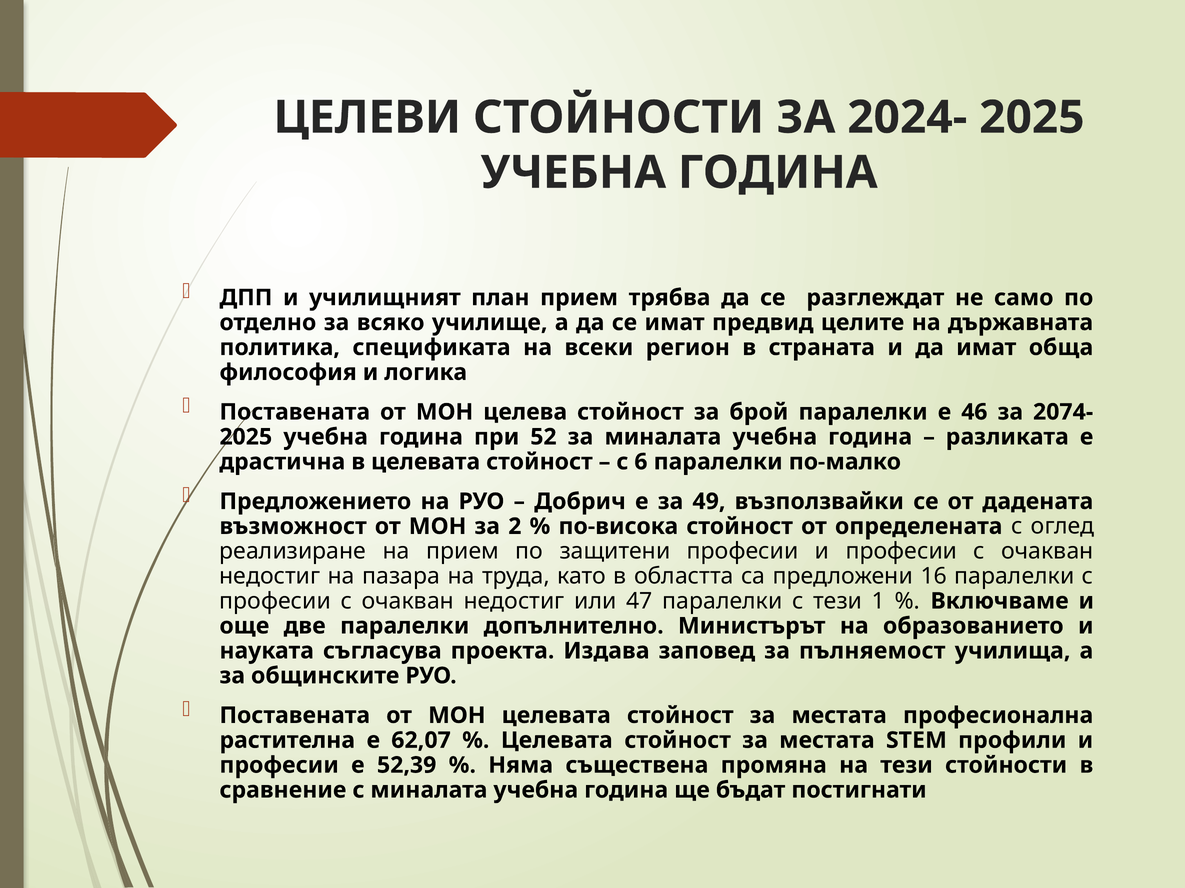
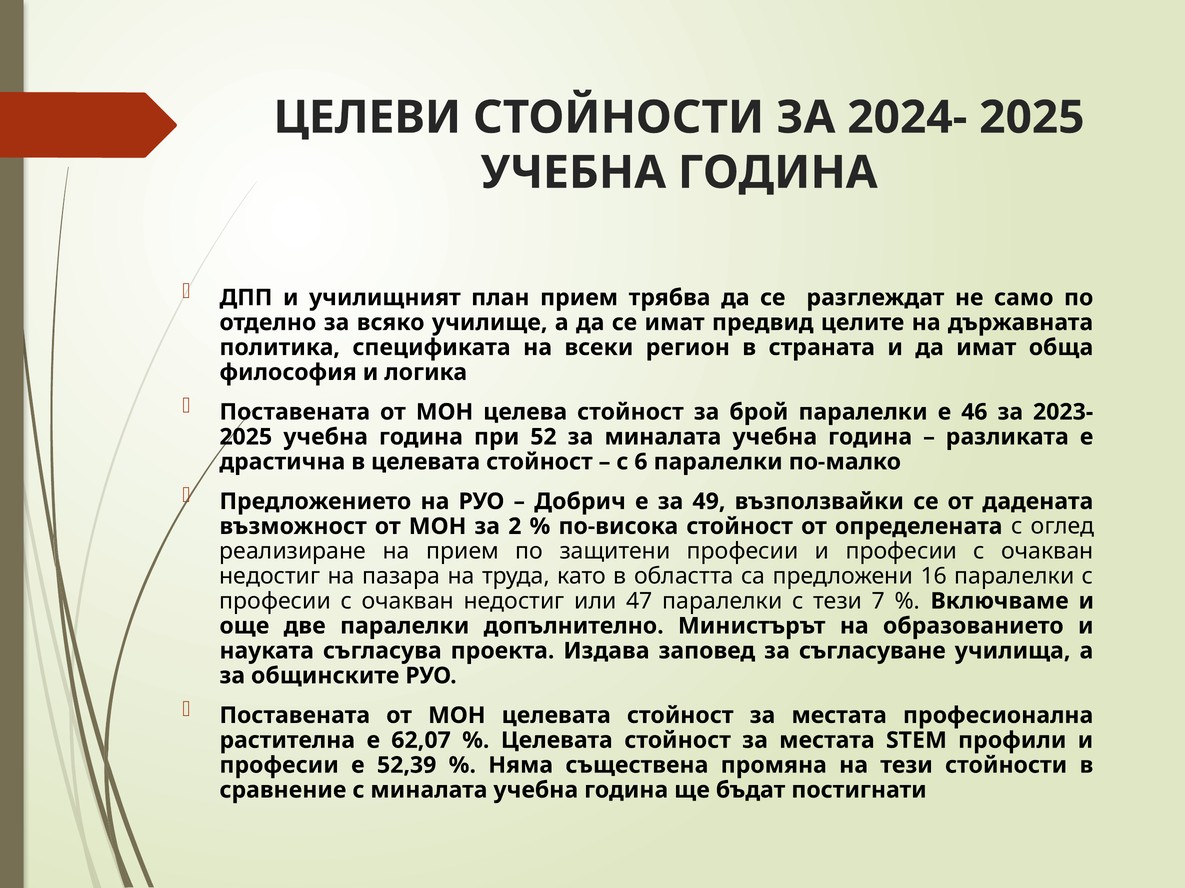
2074-: 2074- -> 2023- (1063, 412)
1: 1 -> 7 (878, 602)
пълняемост: пълняемост -> съгласуване (872, 651)
